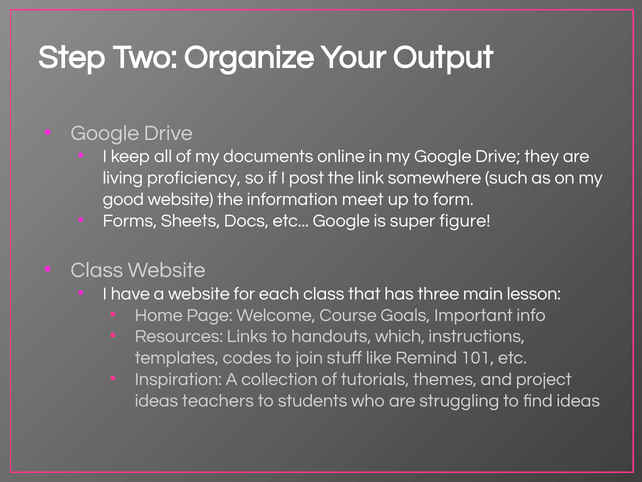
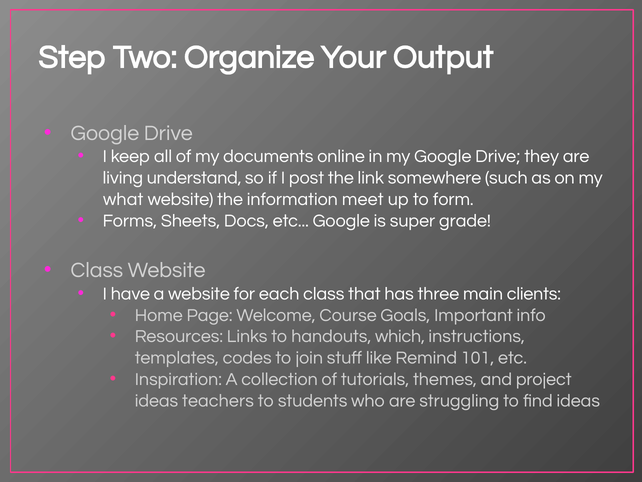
proficiency: proficiency -> understand (194, 178)
good: good -> what (123, 199)
figure: figure -> grade (465, 221)
lesson: lesson -> clients (534, 293)
